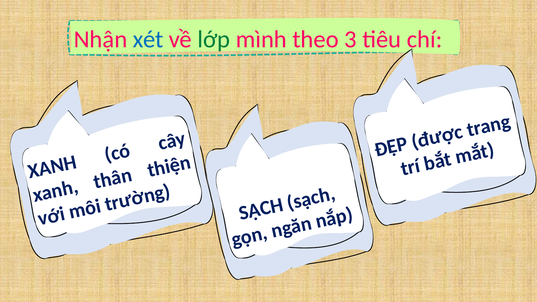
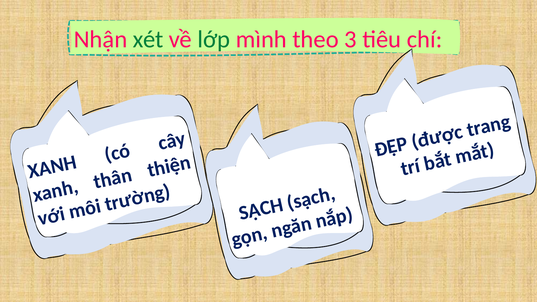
xét colour: blue -> green (148, 39)
